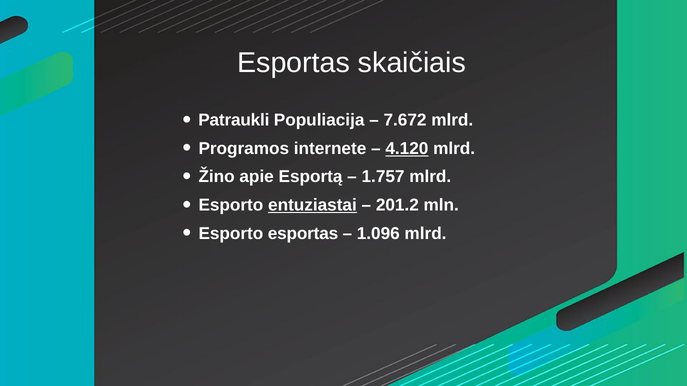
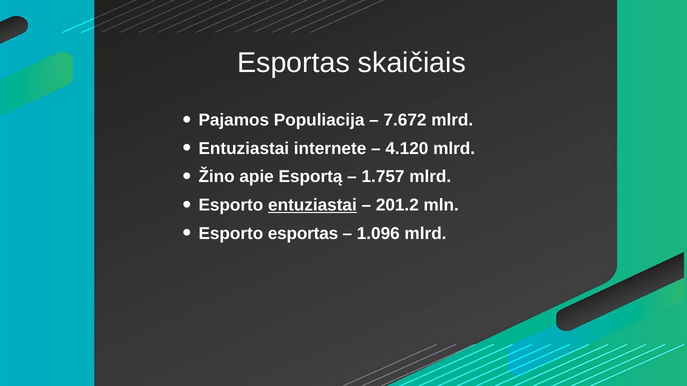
Patraukli: Patraukli -> Pajamos (234, 120)
Programos: Programos -> Entuziastai (244, 149)
4.120 underline: present -> none (407, 149)
